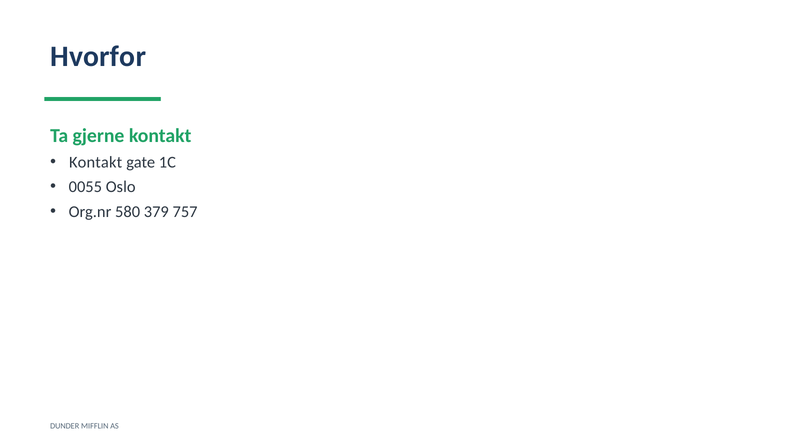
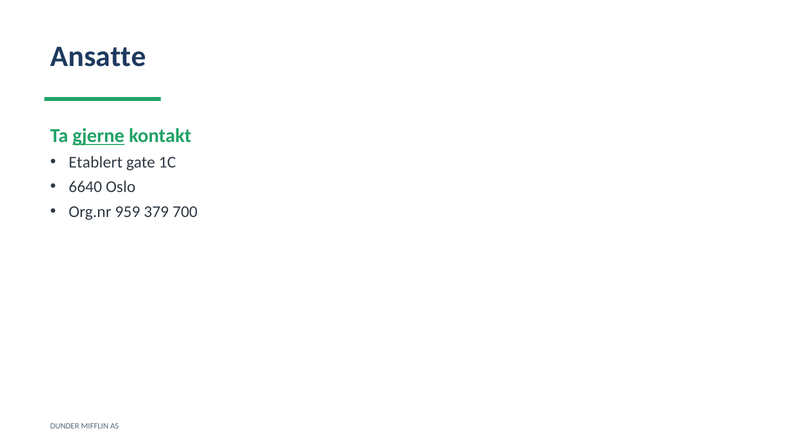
Hvorfor: Hvorfor -> Ansatte (98, 56)
gjerne underline: none -> present (99, 136)
Kontakt: Kontakt -> Etablert (96, 162)
0055: 0055 -> 6640 (85, 187)
580: 580 -> 959 (128, 212)
757: 757 -> 700 (185, 212)
